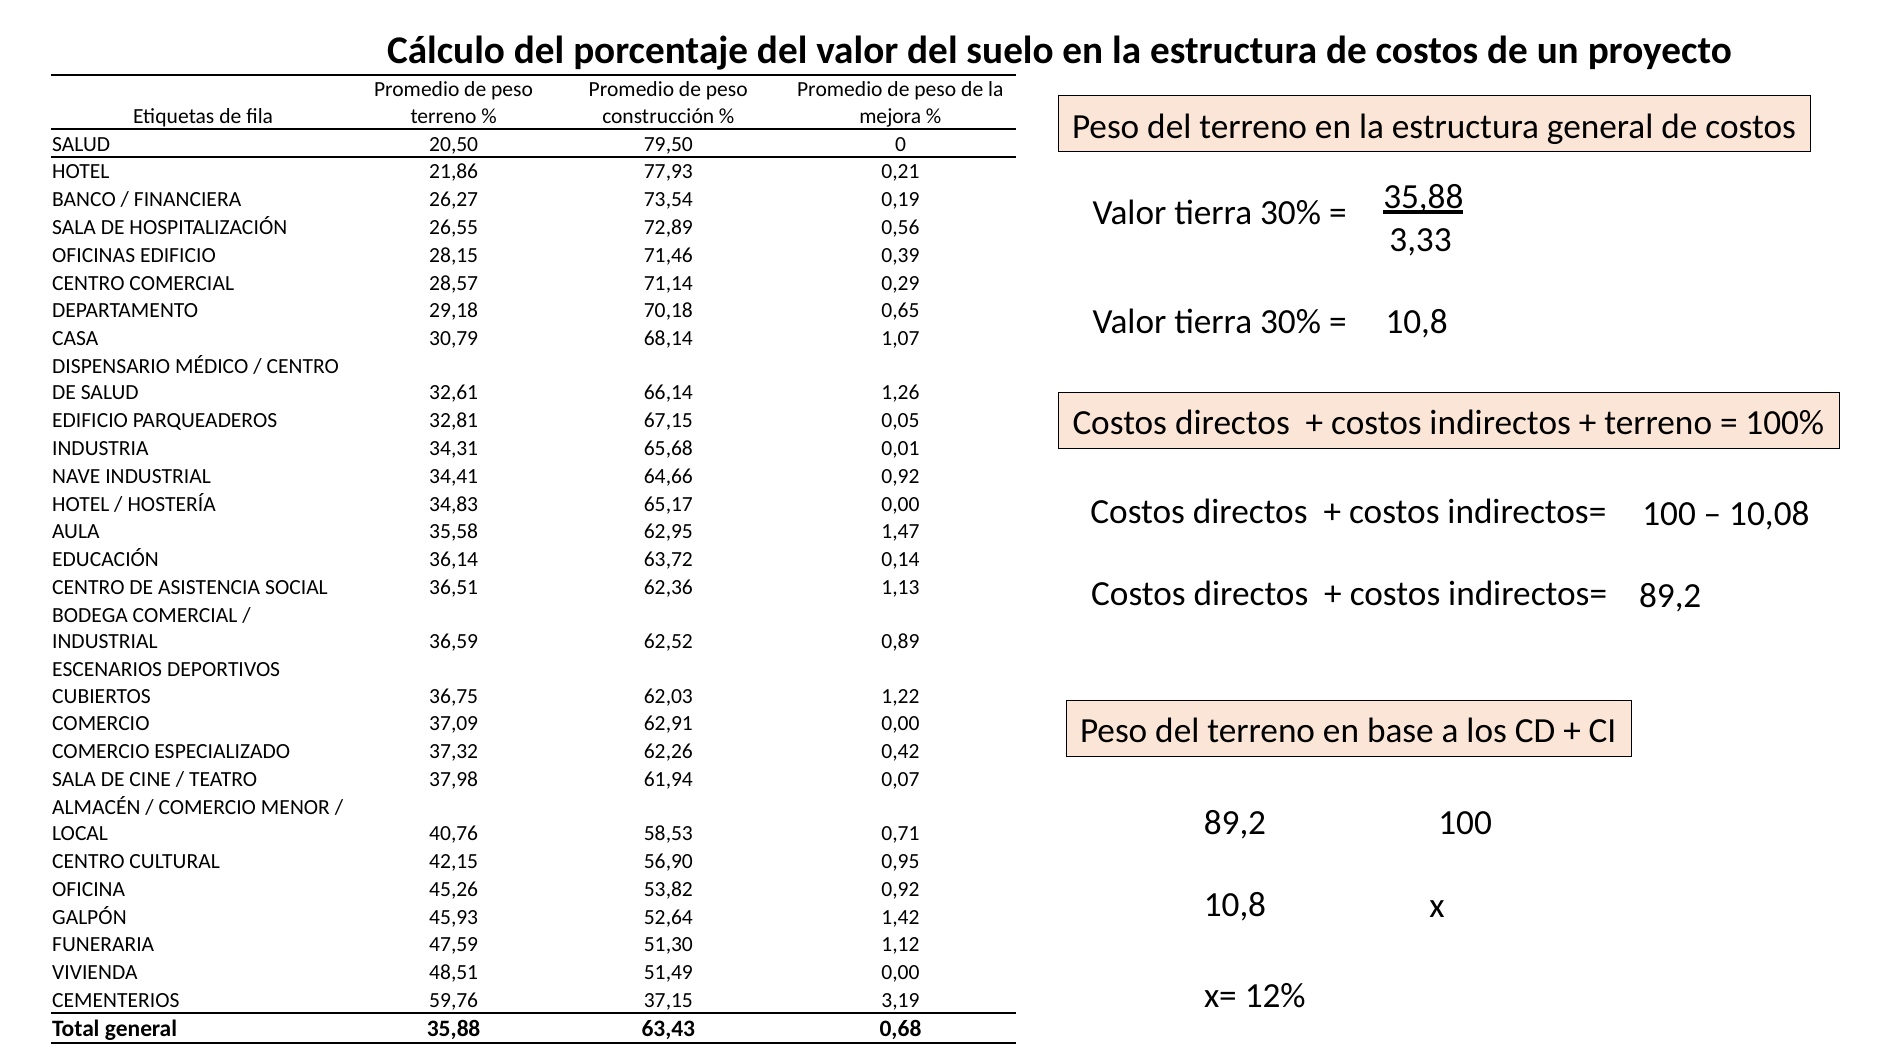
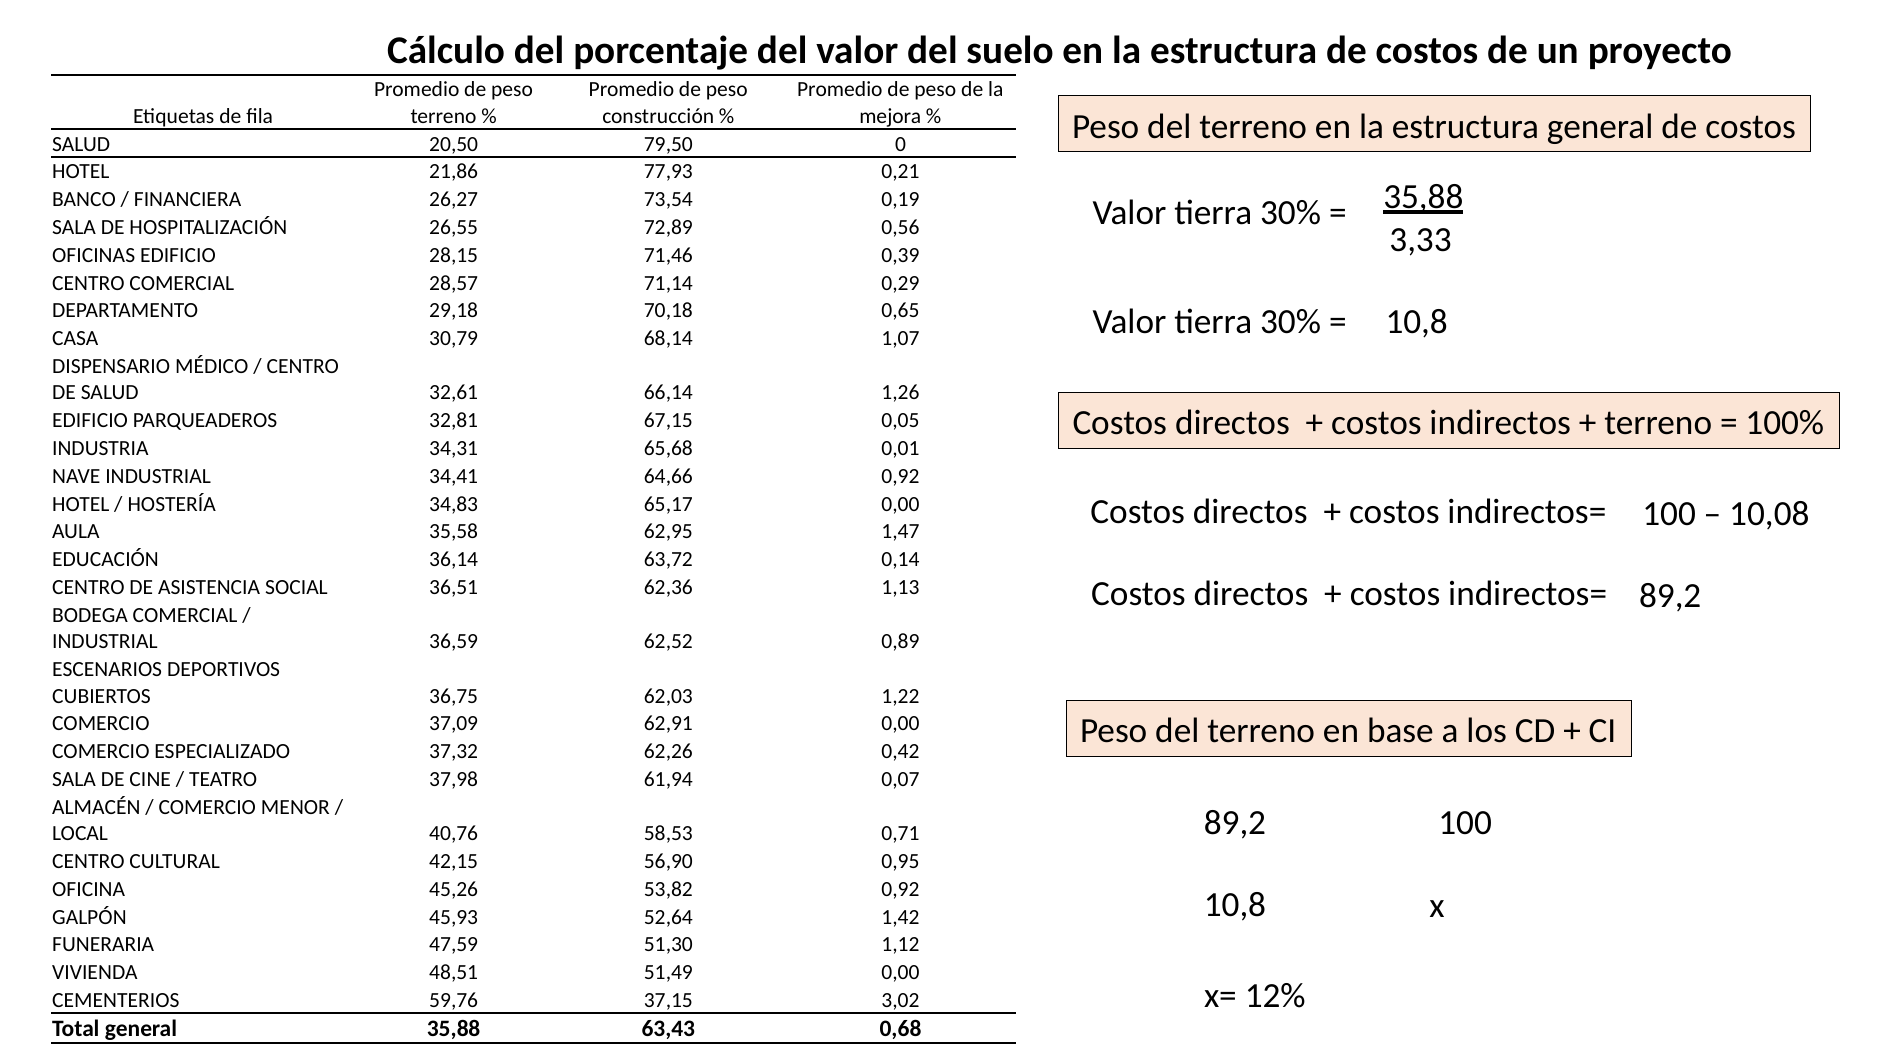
3,19: 3,19 -> 3,02 (900, 1000)
